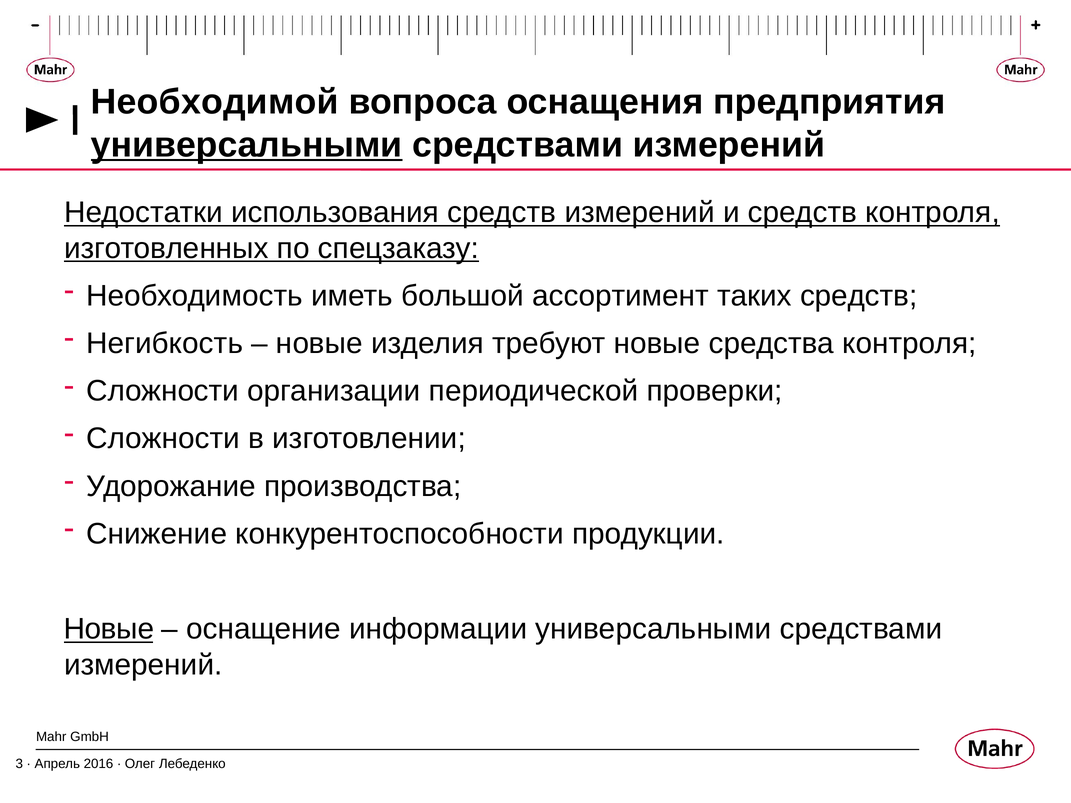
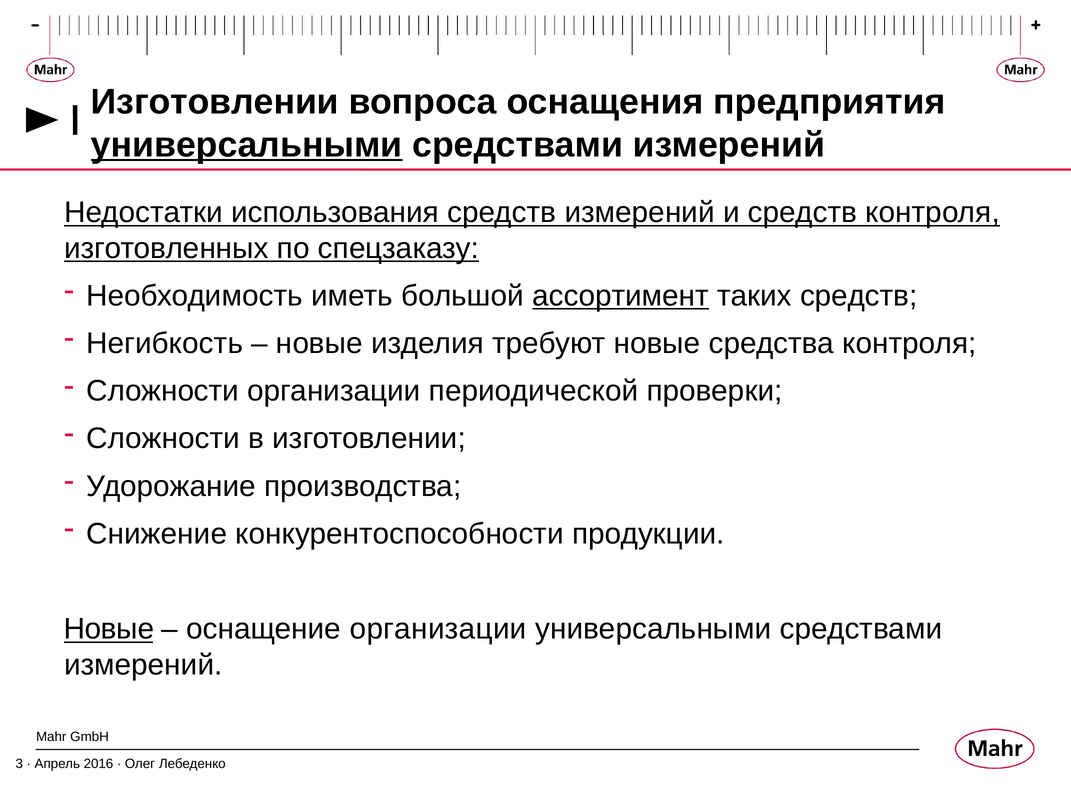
Необходимой: Необходимой -> Изготовлении (215, 102)
ассортимент underline: none -> present (621, 296)
оснащение информации: информации -> организации (438, 629)
